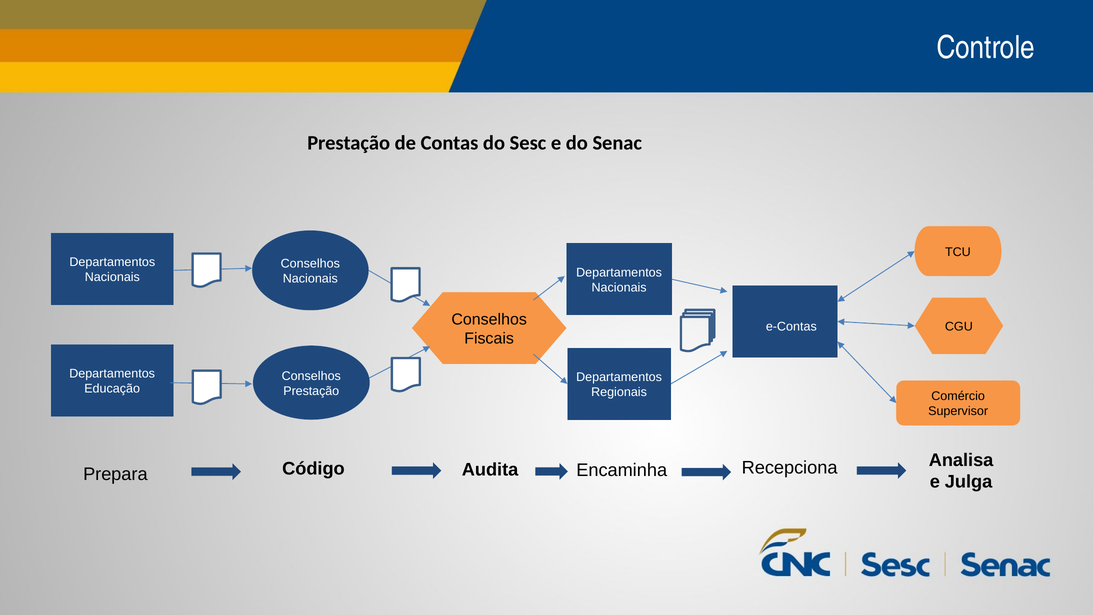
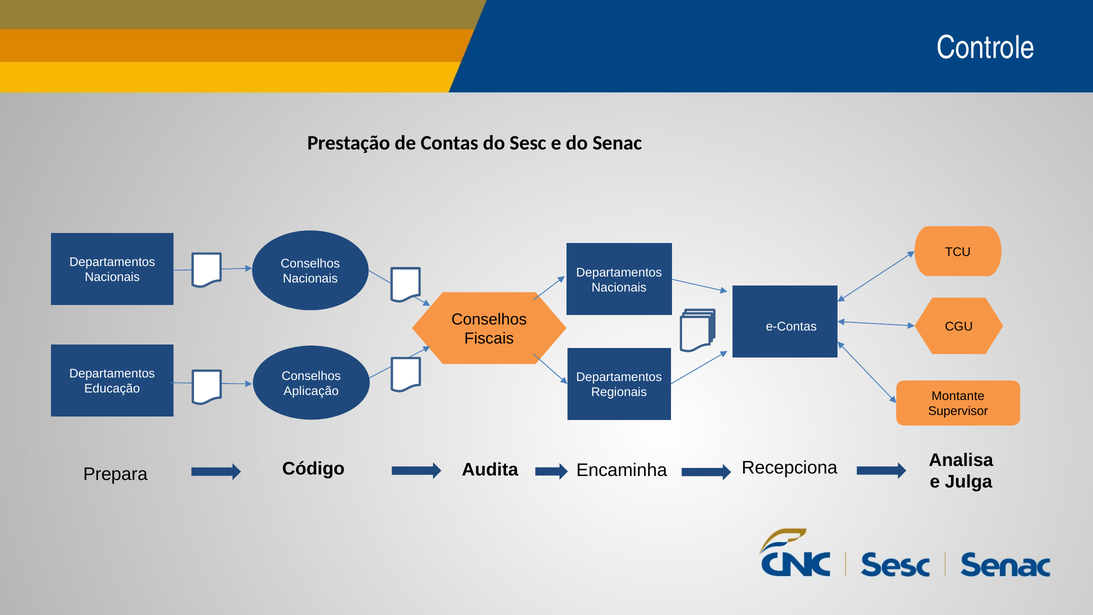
Prestação: Prestação -> Aplicação (311, 391)
Comércio: Comércio -> Montante (958, 396)
